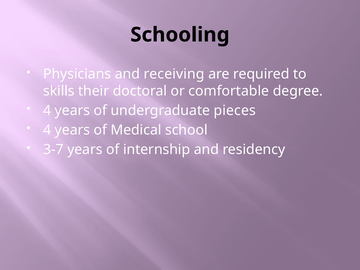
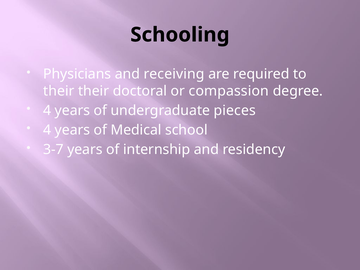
skills: skills -> their (59, 91)
comfortable: comfortable -> compassion (229, 91)
